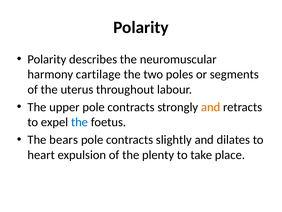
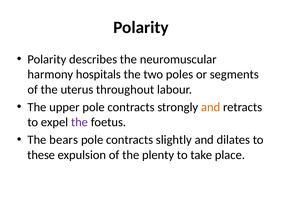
cartilage: cartilage -> hospitals (98, 74)
the colour: blue -> purple (80, 122)
heart: heart -> these (41, 155)
